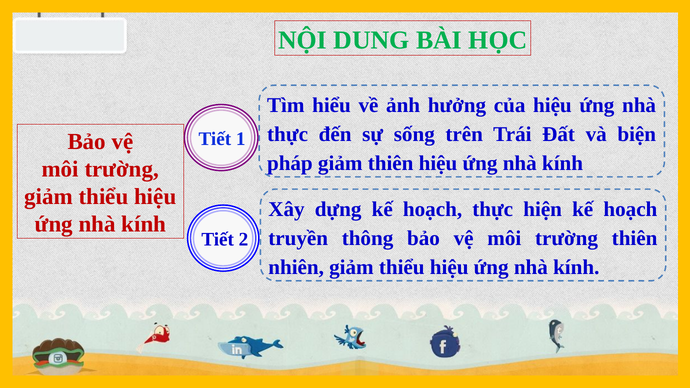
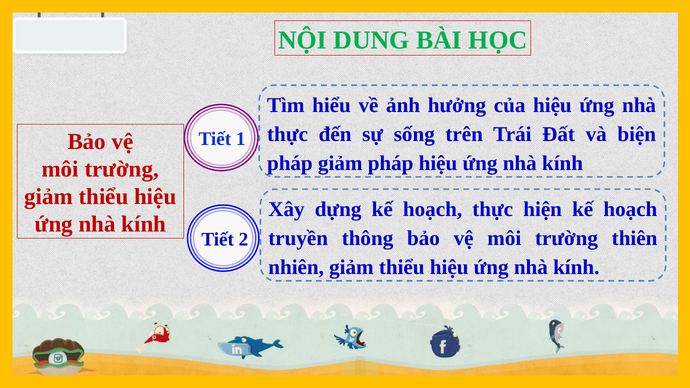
giảm thiên: thiên -> pháp (391, 164)
